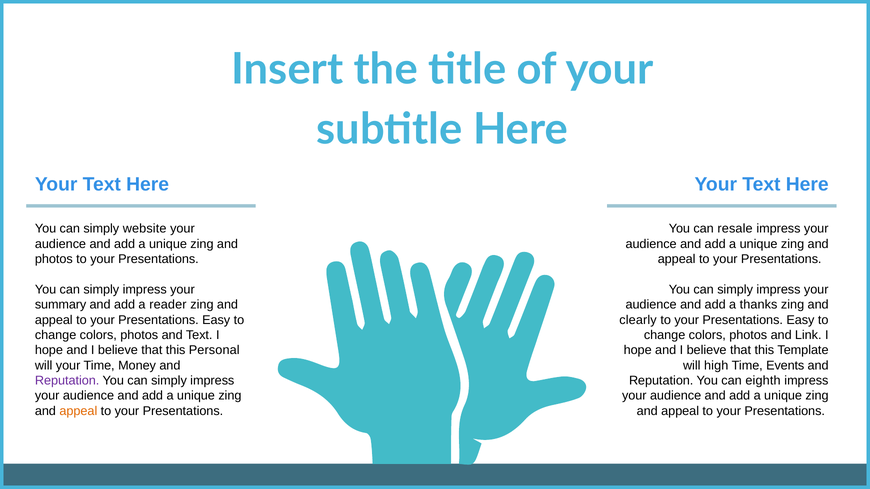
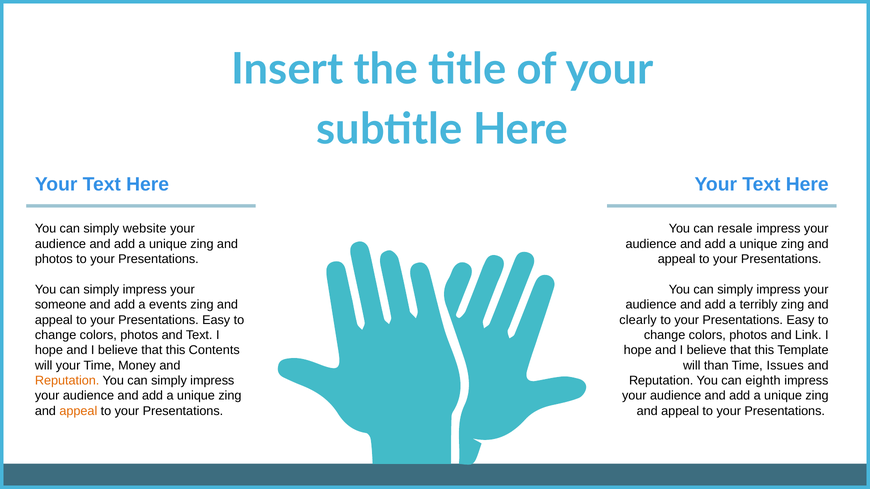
summary: summary -> someone (61, 305)
reader: reader -> events (168, 305)
thanks: thanks -> terribly (759, 305)
Personal: Personal -> Contents (214, 350)
high: high -> than (716, 366)
Events: Events -> Issues (785, 366)
Reputation colour: purple -> orange (67, 381)
